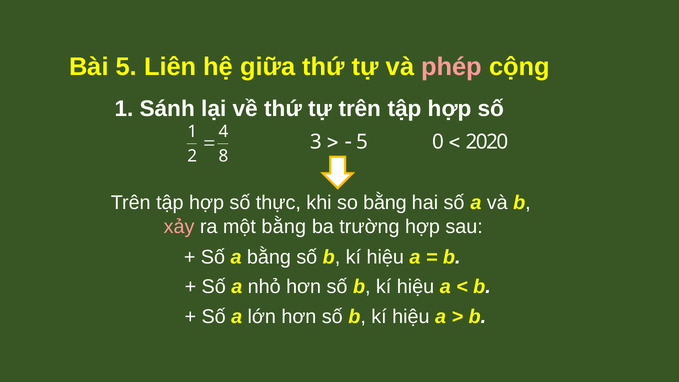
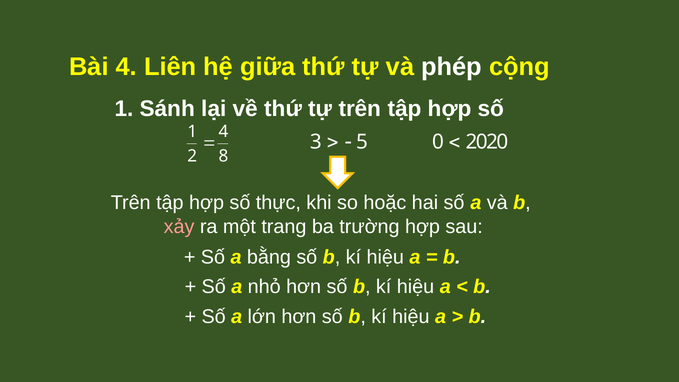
Bài 5: 5 -> 4 (126, 67)
phép colour: pink -> white (452, 67)
so bằng: bằng -> hoặc (385, 203)
một bằng: bằng -> trang (284, 226)
